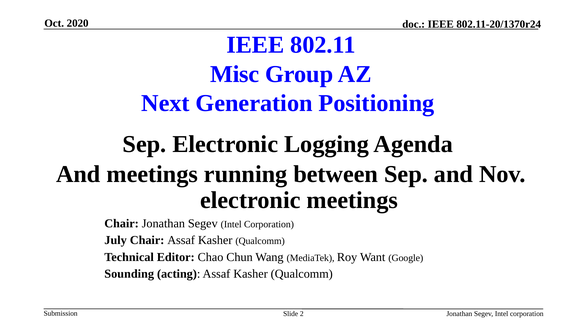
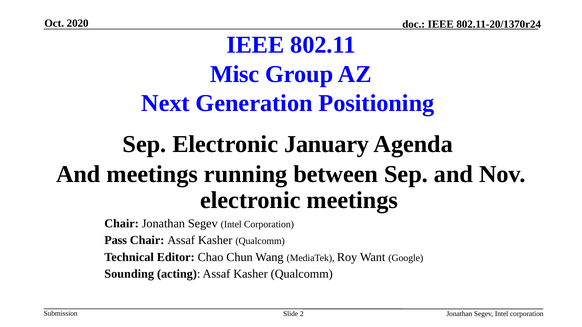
Logging: Logging -> January (327, 144)
July: July -> Pass (116, 241)
